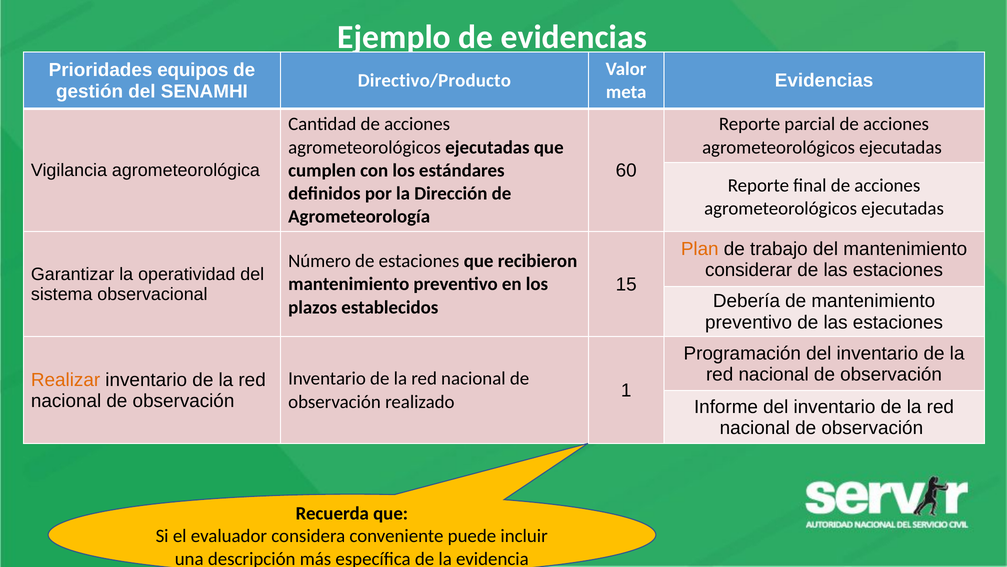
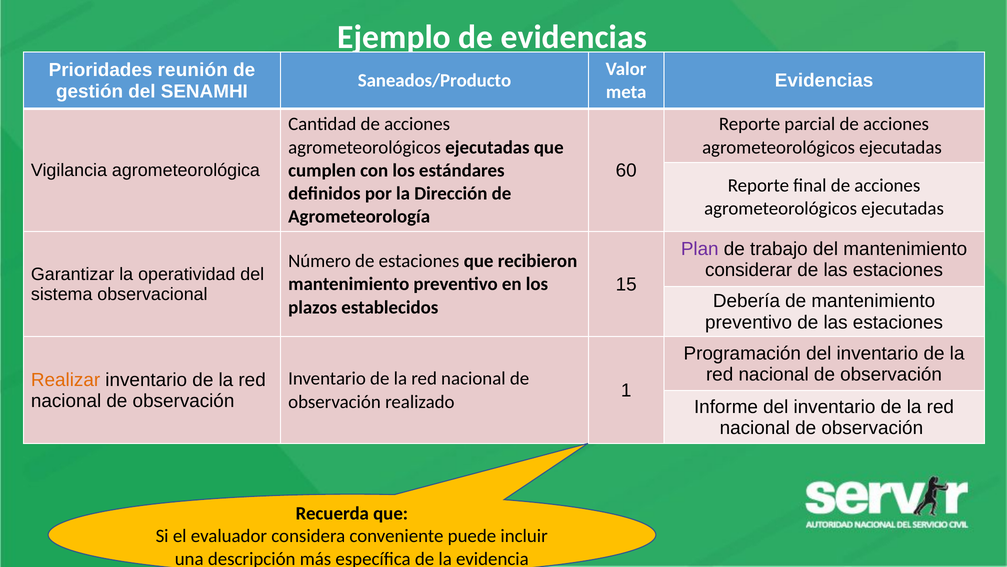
equipos: equipos -> reunión (193, 70)
Directivo/Producto: Directivo/Producto -> Saneados/Producto (434, 81)
Plan colour: orange -> purple (700, 249)
